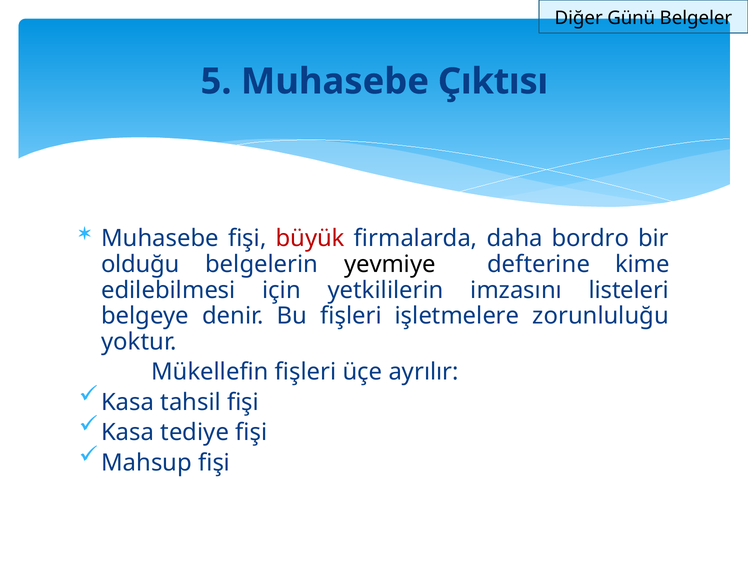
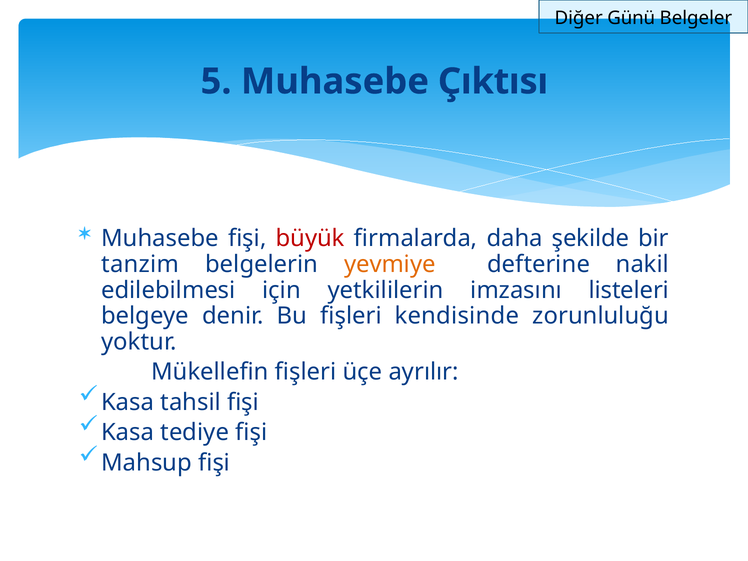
bordro: bordro -> şekilde (590, 239)
olduğu: olduğu -> tanzim (140, 264)
yevmiye colour: black -> orange (390, 264)
kime: kime -> nakil (642, 264)
işletmelere: işletmelere -> kendisinde (457, 316)
